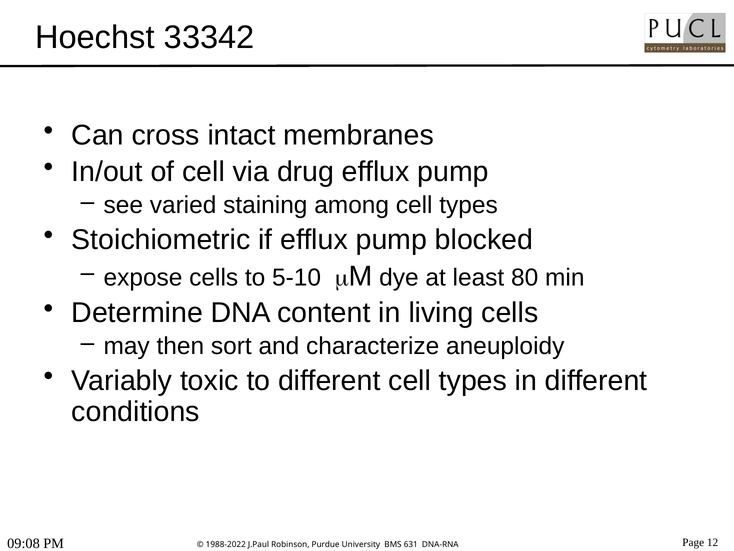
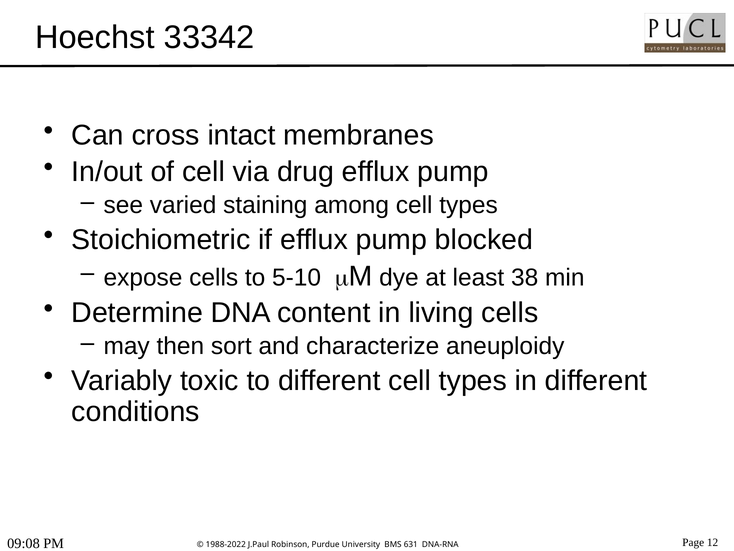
80: 80 -> 38 (525, 277)
